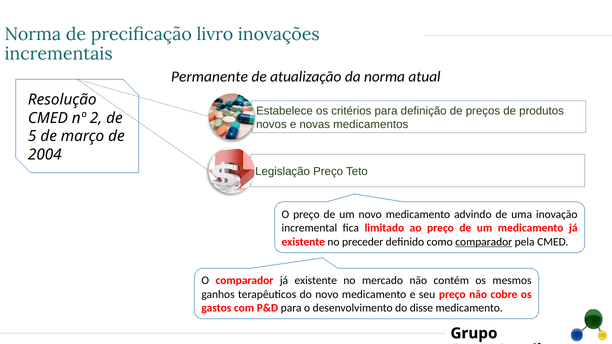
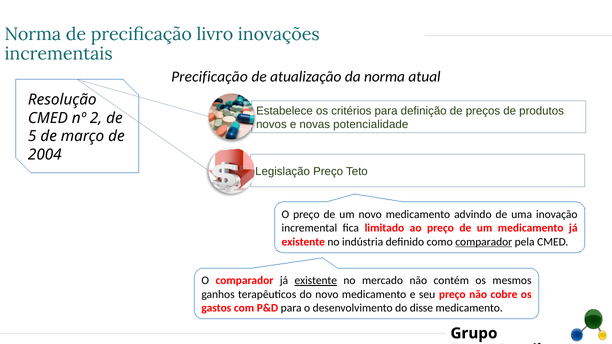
Permanente: Permanente -> Precificação (210, 77)
medicamentos: medicamentos -> potencialidade (371, 125)
preceder: preceder -> indústria (363, 242)
existente underline: none -> present (316, 281)
